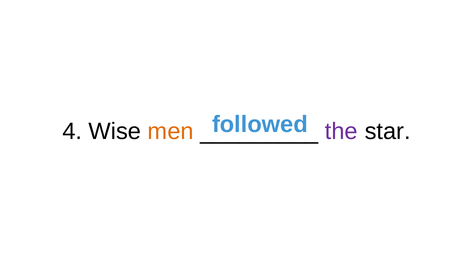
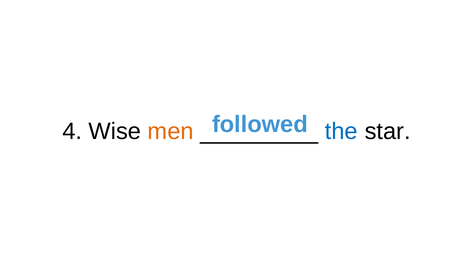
the colour: purple -> blue (341, 131)
